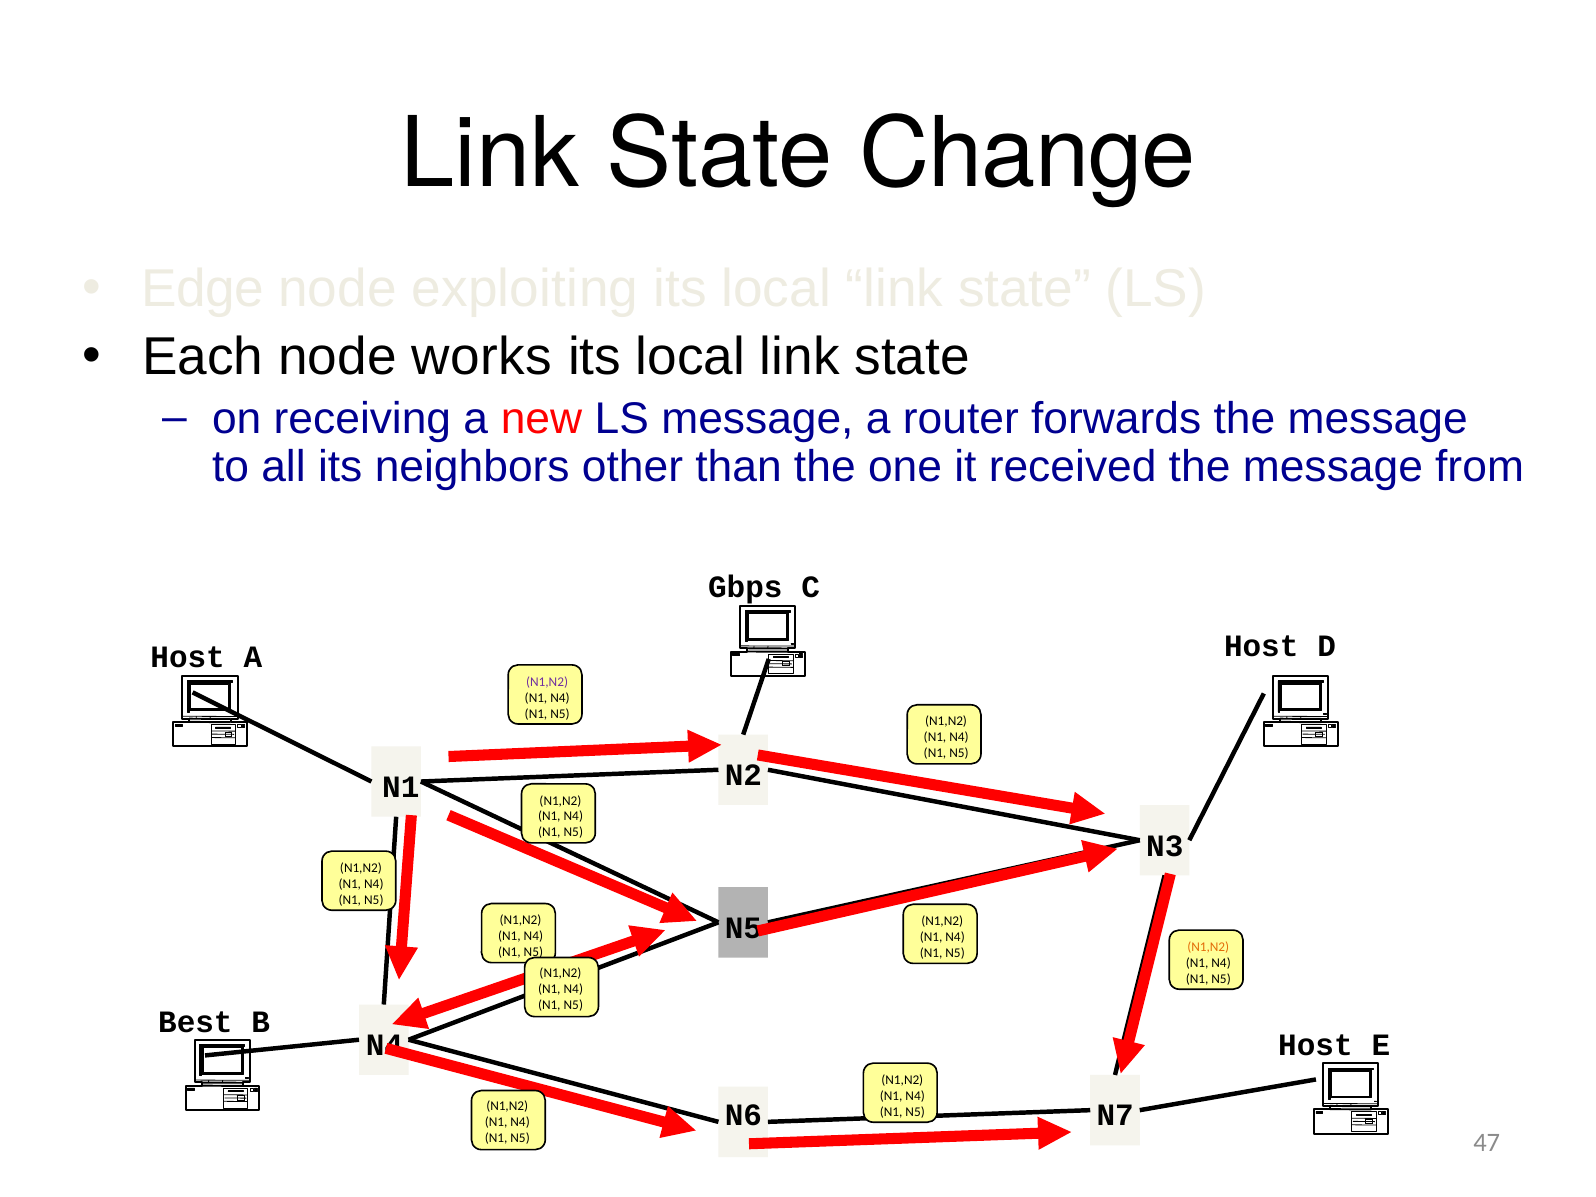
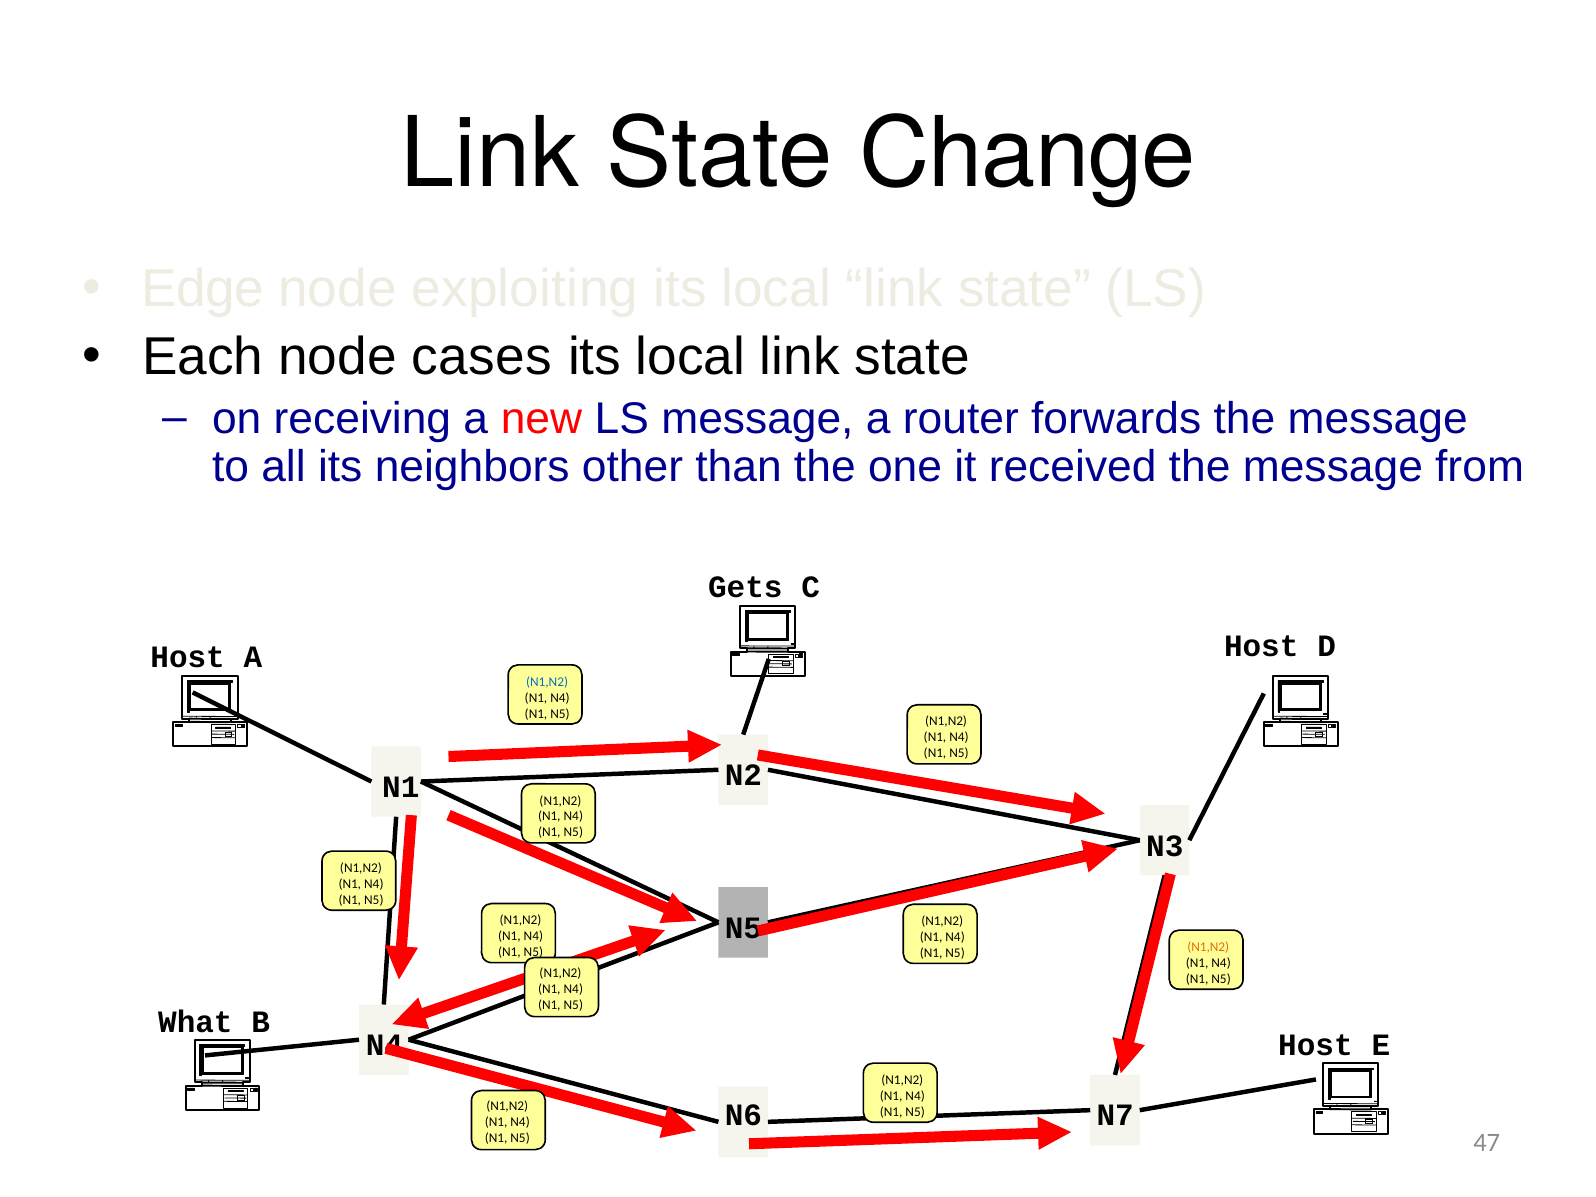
works: works -> cases (482, 357)
Gbps: Gbps -> Gets (745, 587)
N1,N2 colour: purple -> blue (547, 682)
Best: Best -> What (195, 1022)
